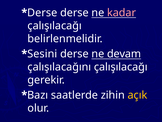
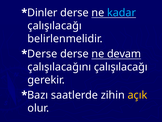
Derse: Derse -> Dinler (42, 13)
kadar colour: pink -> light blue (121, 13)
Sesini: Sesini -> Derse (42, 54)
